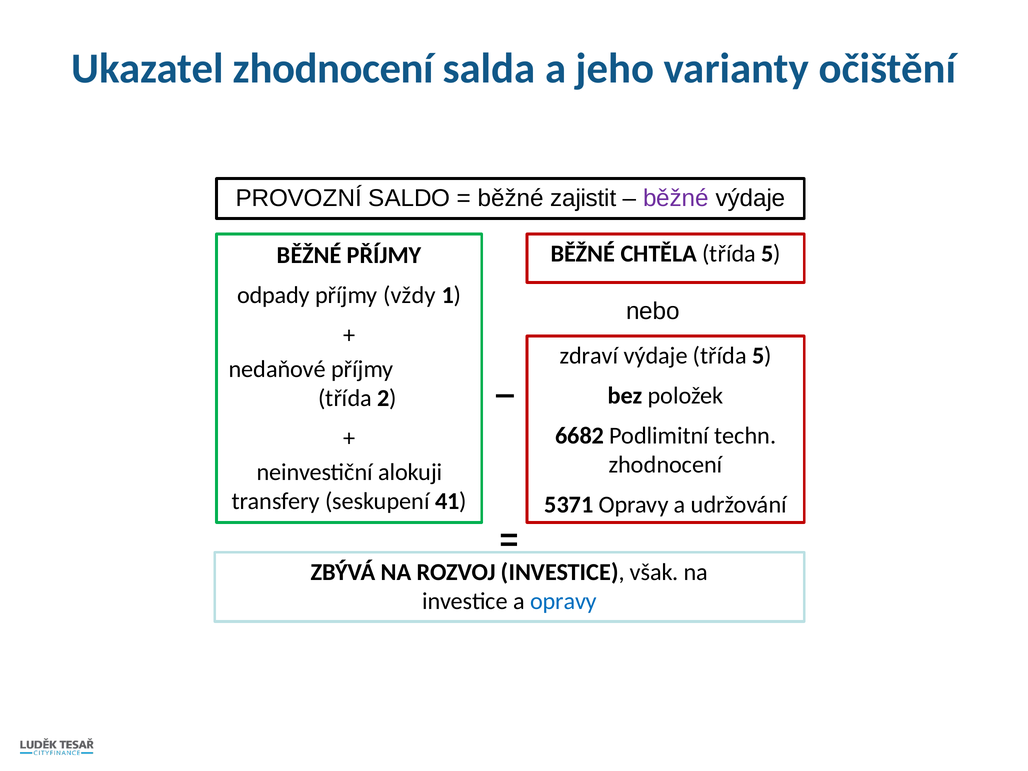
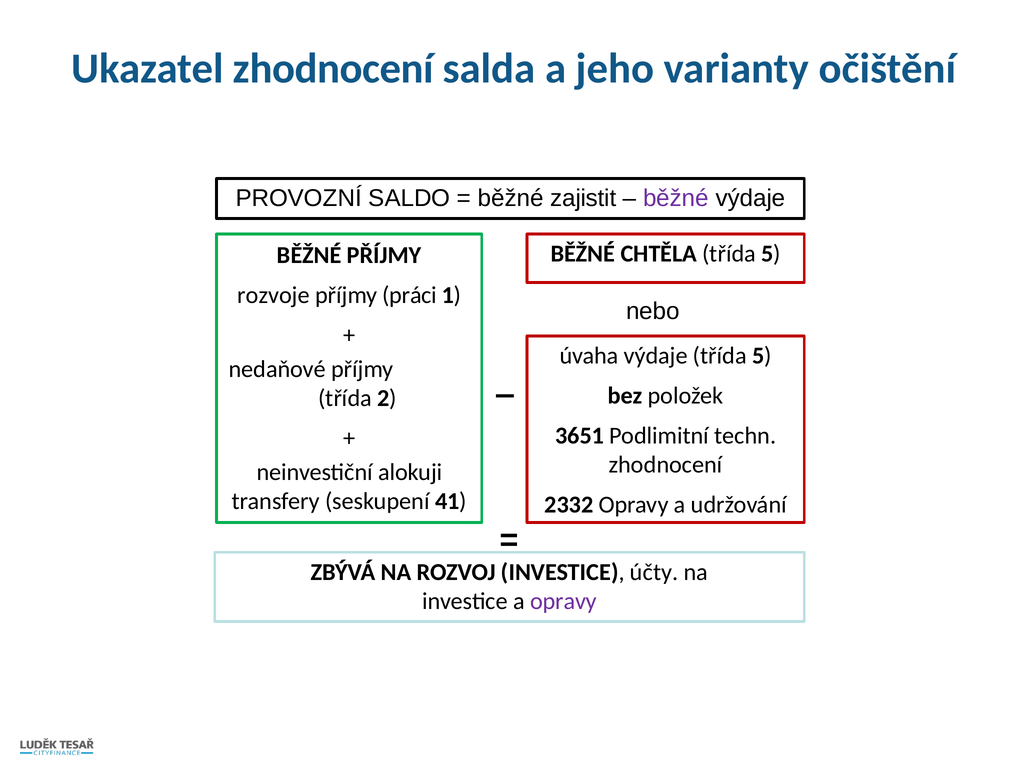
odpady: odpady -> rozvoje (273, 295)
vždy: vždy -> práci (410, 295)
zdraví: zdraví -> úvaha (589, 356)
6682: 6682 -> 3651 (580, 436)
5371: 5371 -> 2332 (569, 505)
však: však -> účty (654, 572)
opravy colour: blue -> purple (564, 601)
